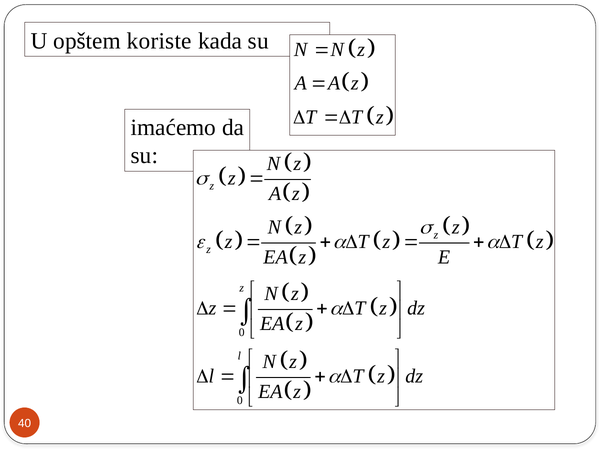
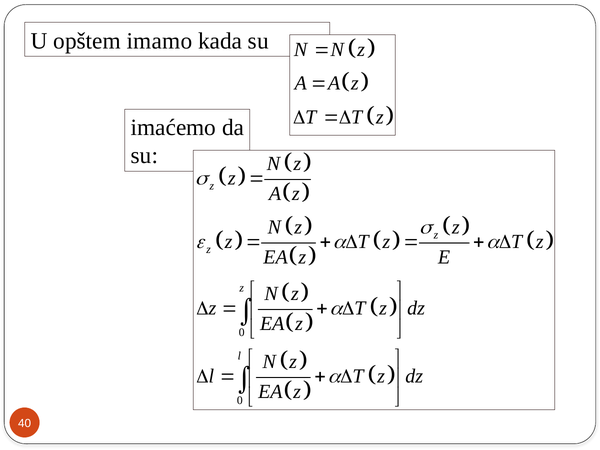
koriste: koriste -> imamo (159, 41)
